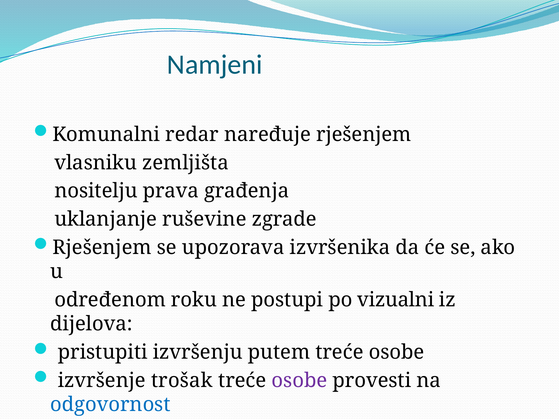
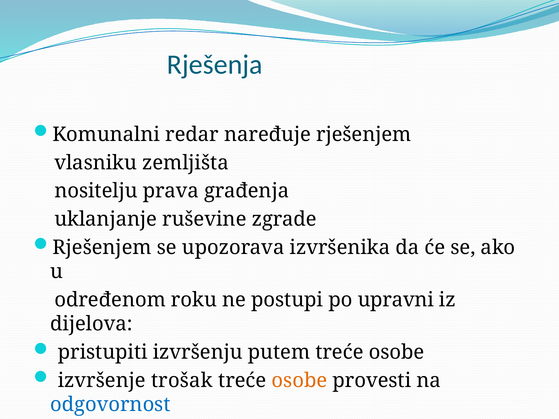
Namjeni: Namjeni -> Rješenja (215, 65)
vizualni: vizualni -> upravni (396, 300)
osobe colour: purple -> orange (299, 381)
